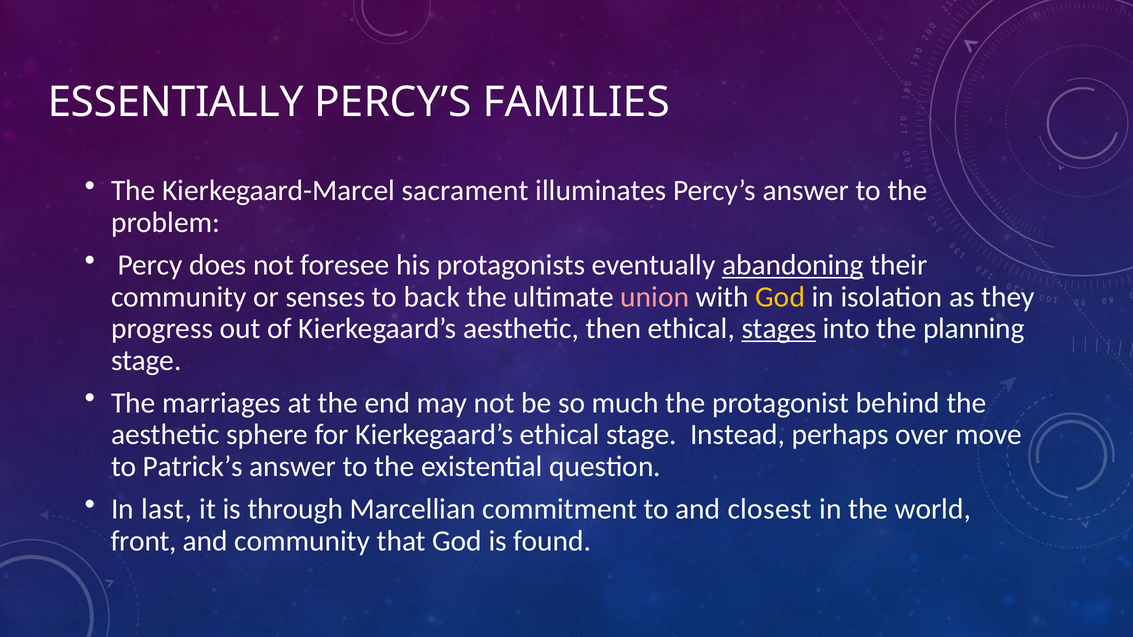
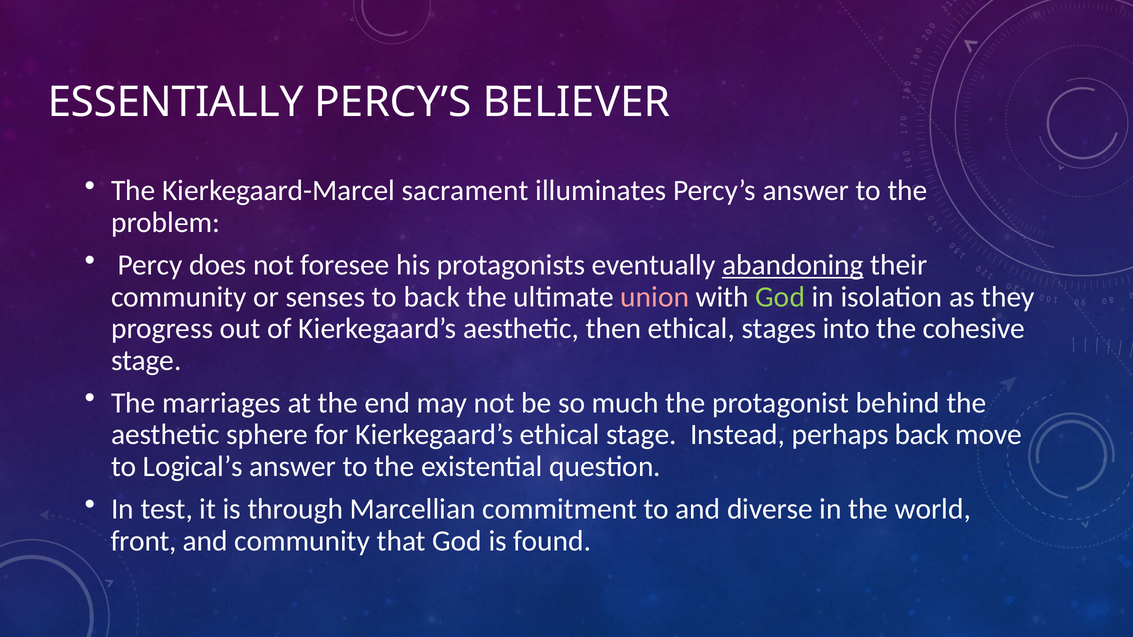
FAMILIES: FAMILIES -> BELIEVER (576, 102)
God colour: yellow -> light green (780, 297)
stages underline: present -> none (779, 329)
planning: planning -> cohesive (974, 329)
perhaps over: over -> back (922, 435)
Patrick’s: Patrick’s -> Logical’s (193, 467)
last: last -> test (167, 509)
closest: closest -> diverse (770, 509)
